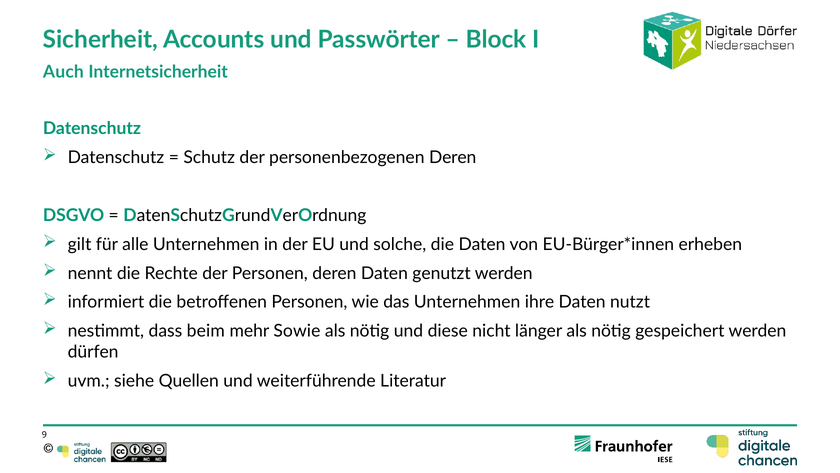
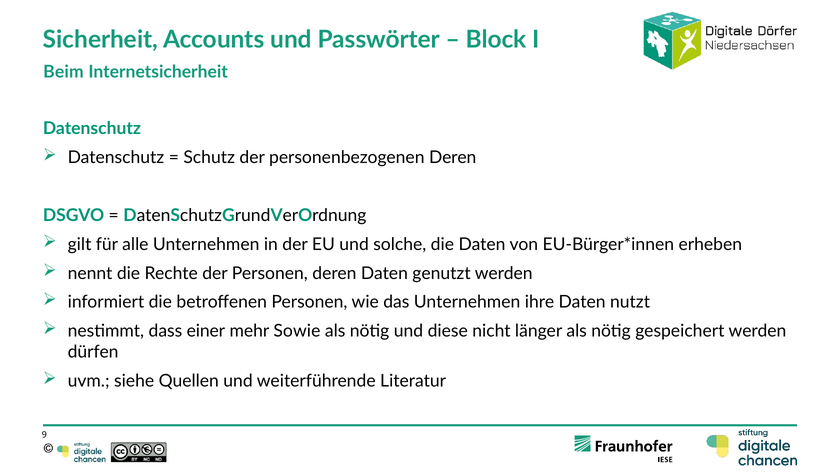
Auch: Auch -> Beim (63, 72)
beim: beim -> einer (206, 331)
